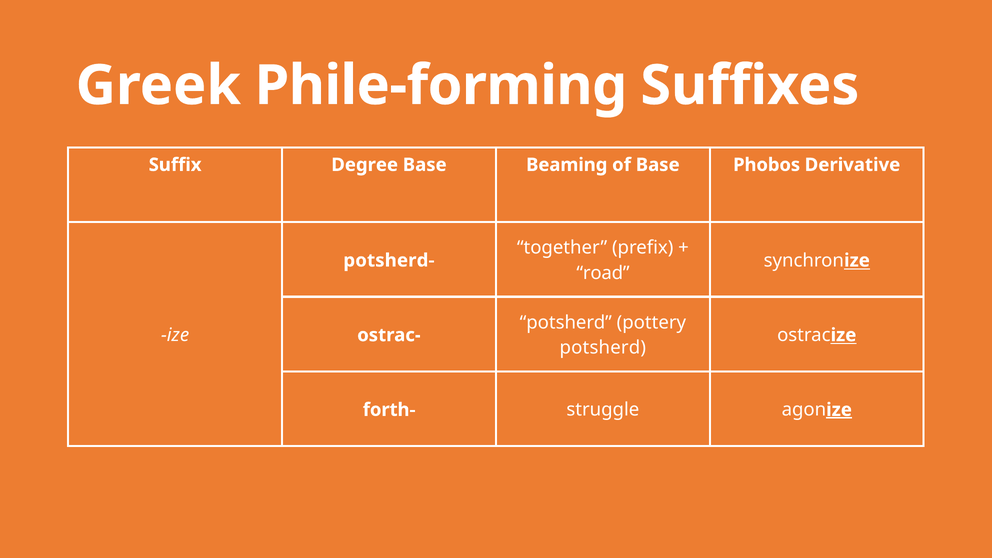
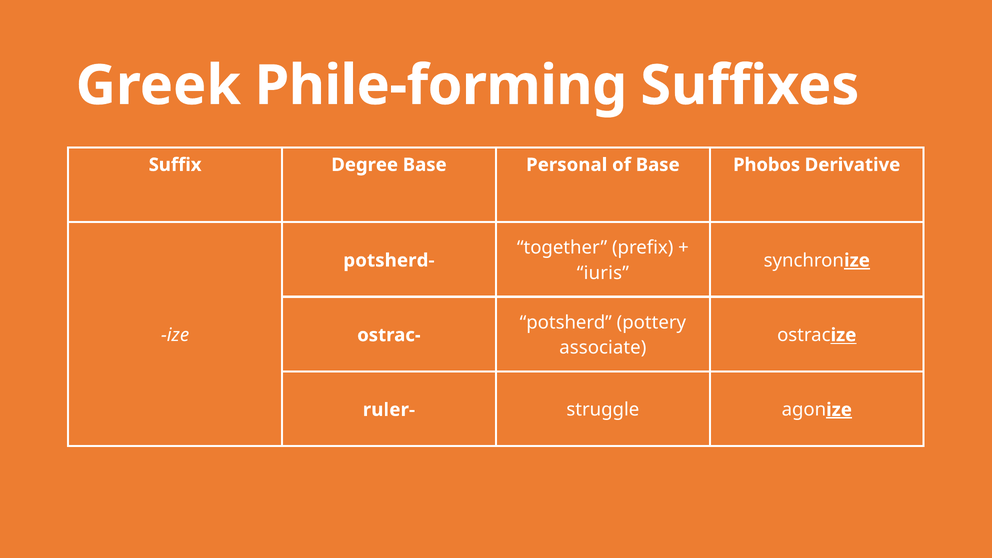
Beaming: Beaming -> Personal (567, 165)
ize underline: none -> present (857, 260)
road: road -> iuris (603, 273)
potsherd: potsherd -> associate (603, 348)
forth-: forth- -> ruler- (389, 410)
